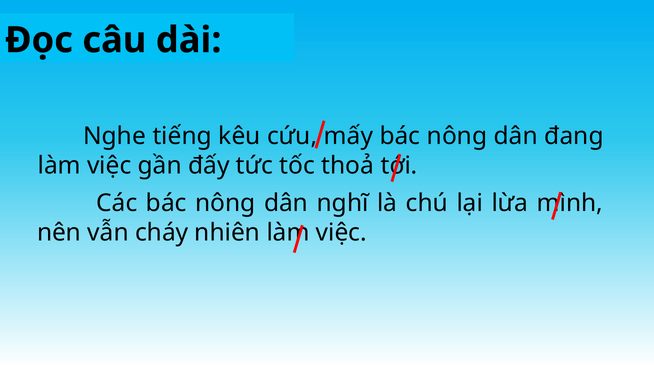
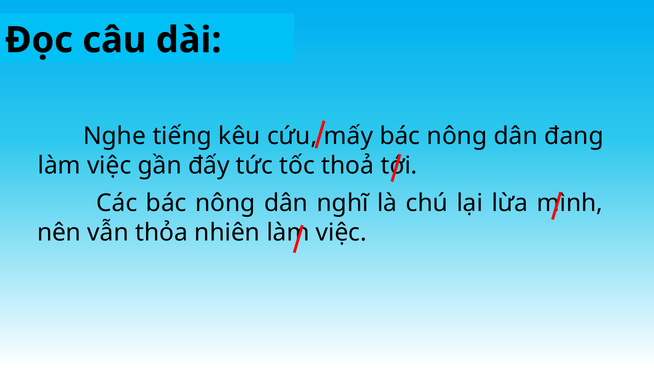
cháy: cháy -> thỏa (162, 233)
